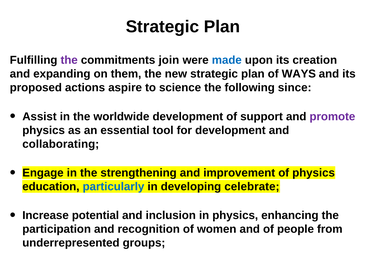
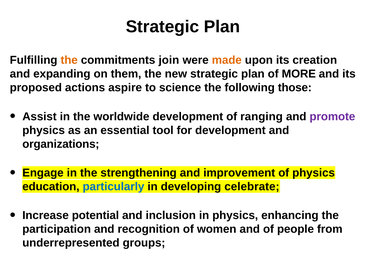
the colour: purple -> orange (69, 60)
made colour: blue -> orange (227, 60)
WAYS: WAYS -> MORE (299, 74)
since: since -> those (295, 88)
support: support -> ranging (261, 116)
collaborating: collaborating -> organizations (61, 144)
